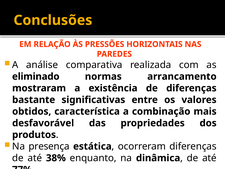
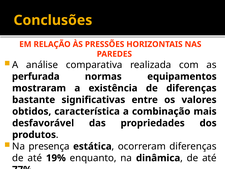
eliminado: eliminado -> perfurada (36, 76)
arrancamento: arrancamento -> equipamentos (182, 76)
38%: 38% -> 19% (56, 158)
